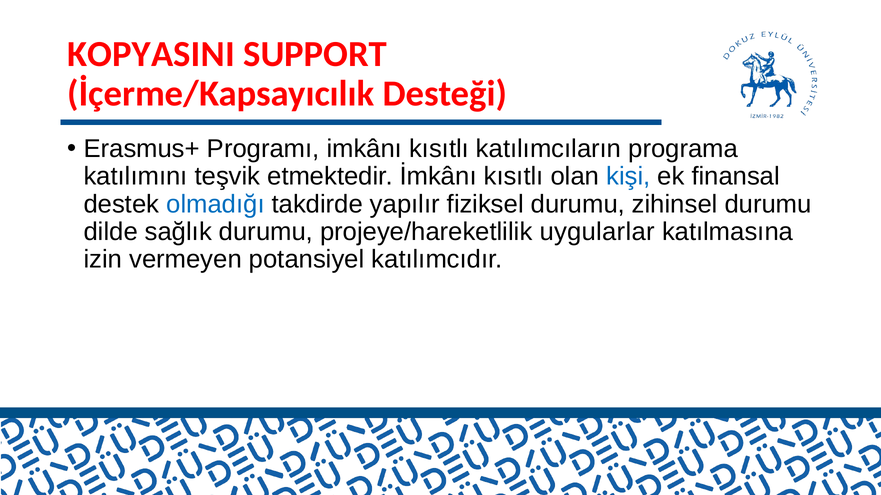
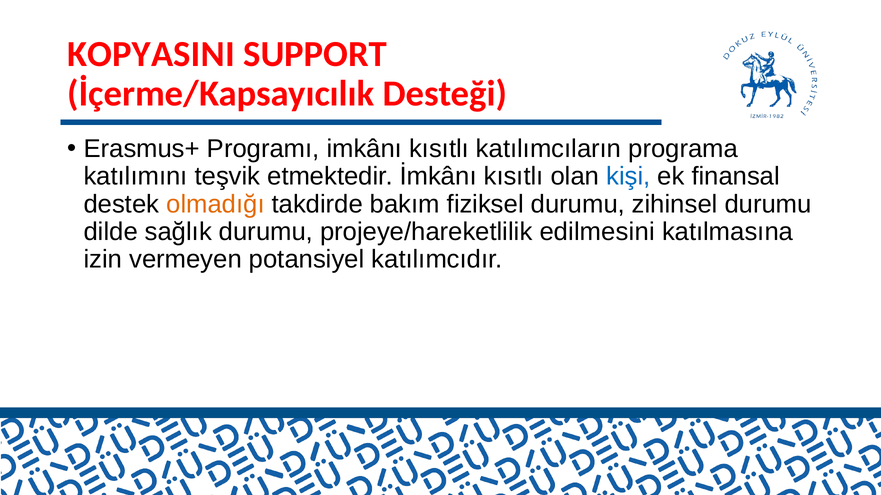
olmadığı colour: blue -> orange (215, 204)
yapılır: yapılır -> bakım (405, 204)
uygularlar: uygularlar -> edilmesini (597, 232)
